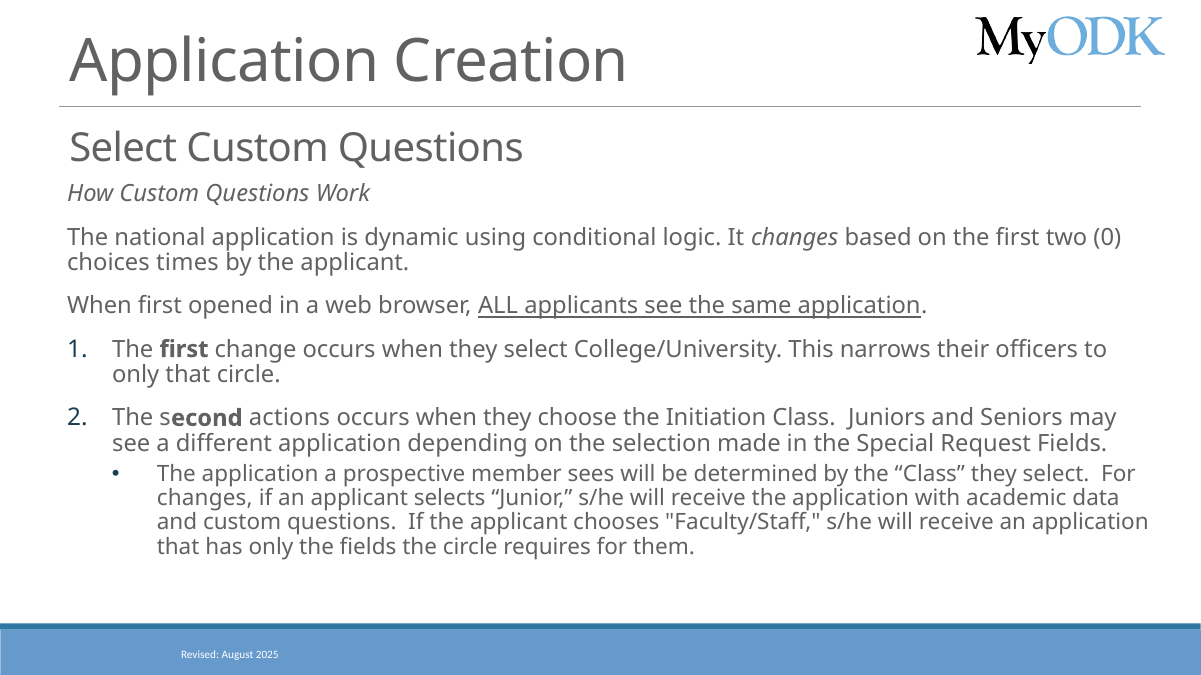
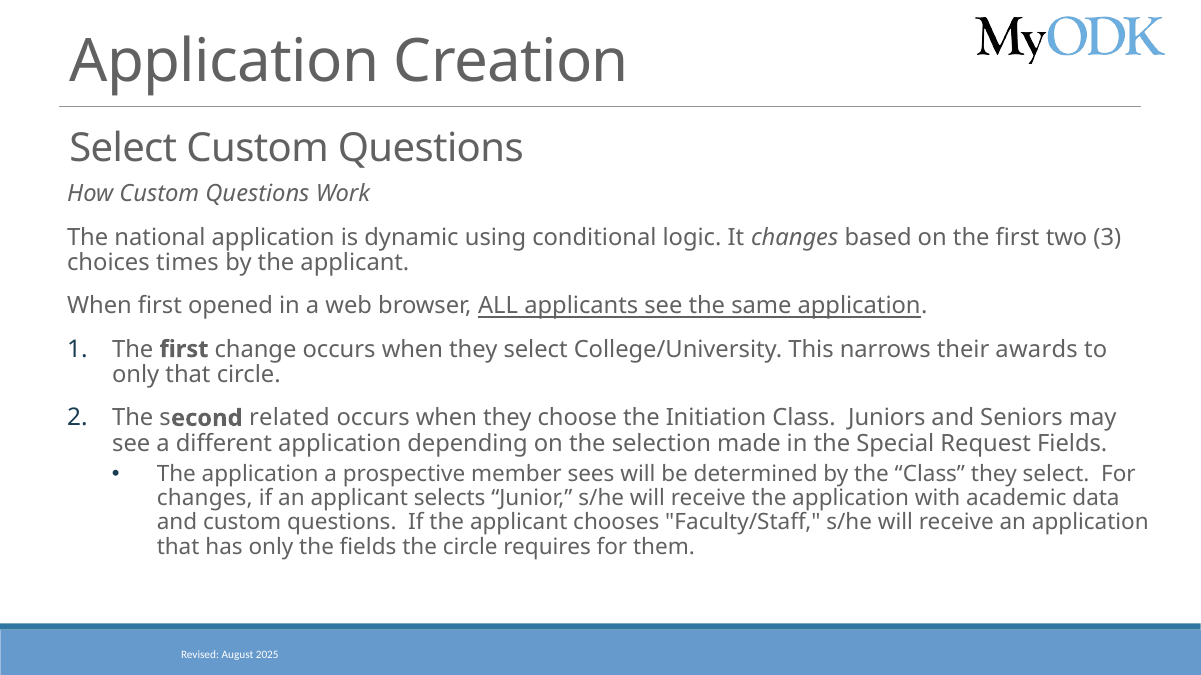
0: 0 -> 3 (1107, 237)
officers: officers -> awards (1037, 350)
actions: actions -> related (289, 418)
